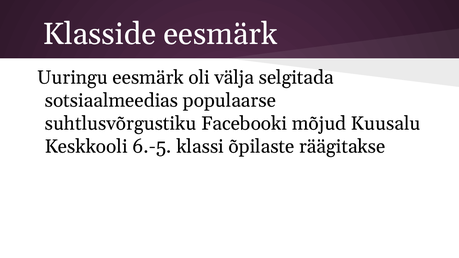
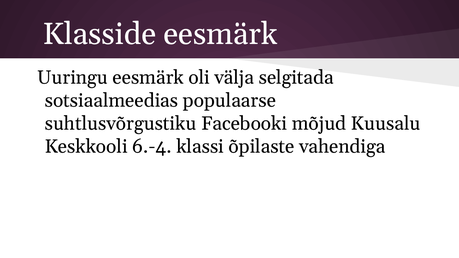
6.-5: 6.-5 -> 6.-4 (152, 146)
räägitakse: räägitakse -> vahendiga (342, 146)
